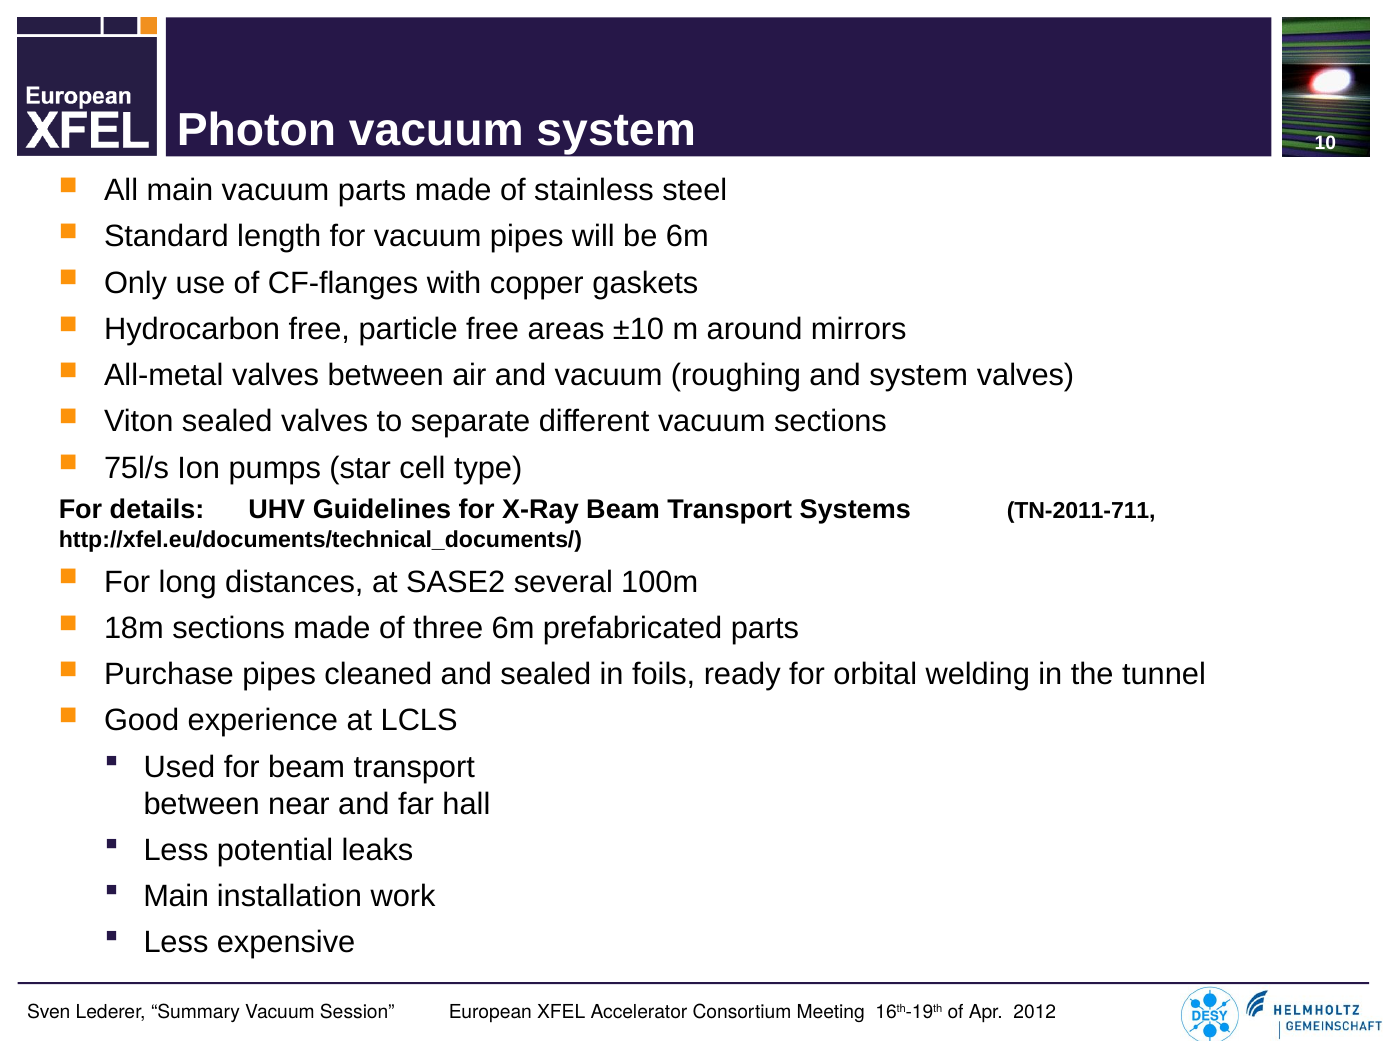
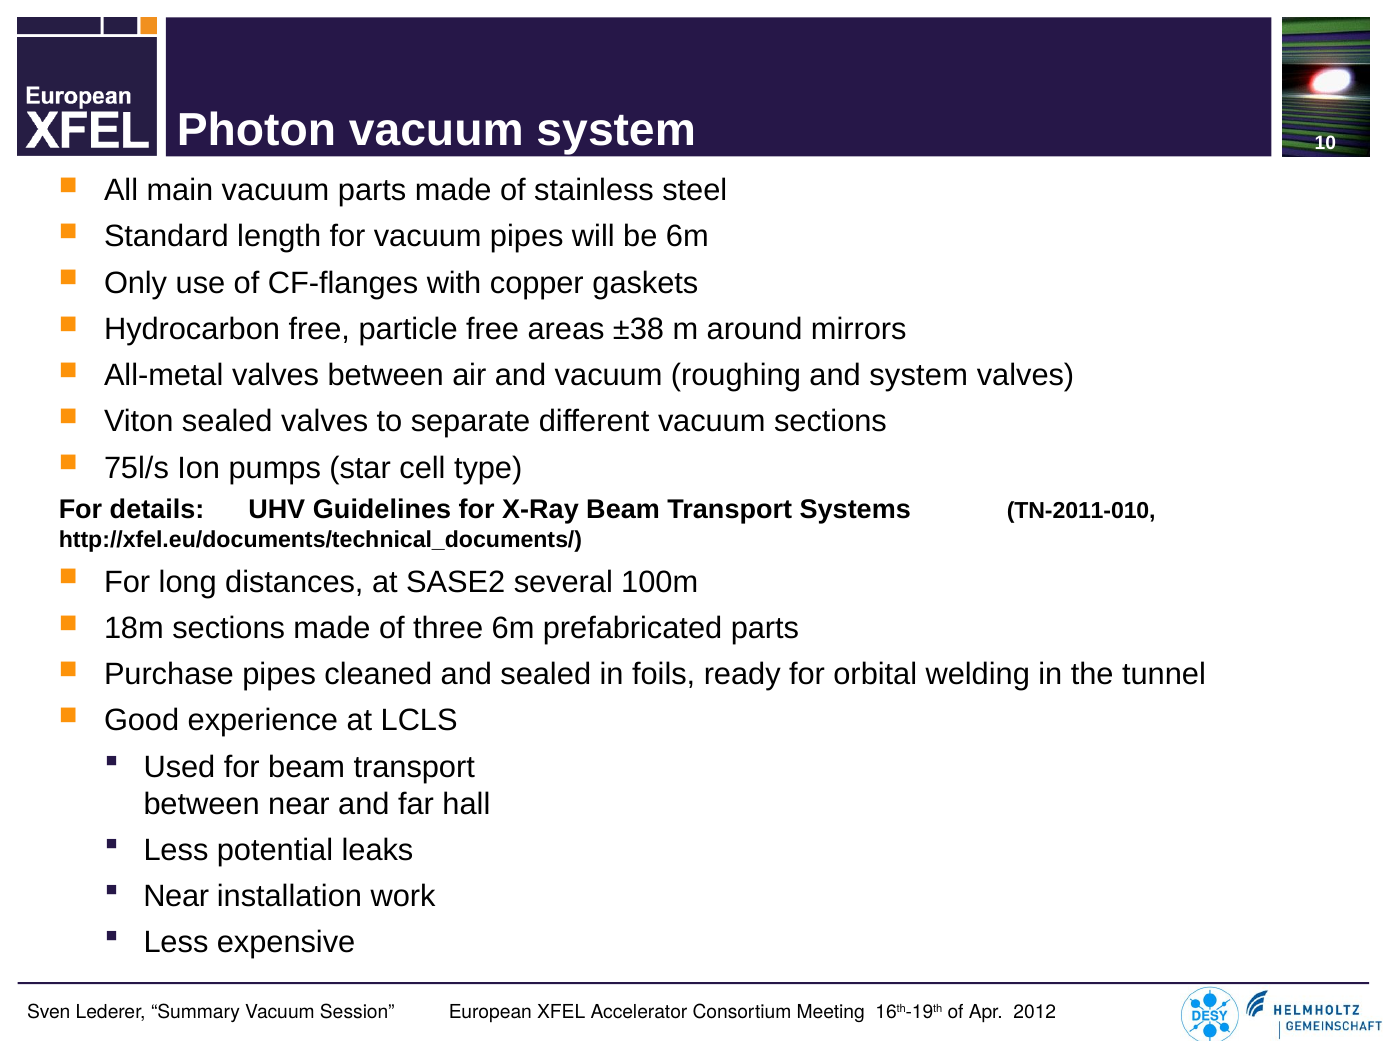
±10: ±10 -> ±38 (638, 329)
TN-2011-711: TN-2011-711 -> TN-2011-010 (1081, 511)
Main: Main -> Near (176, 896)
